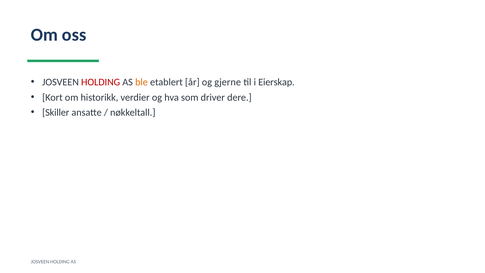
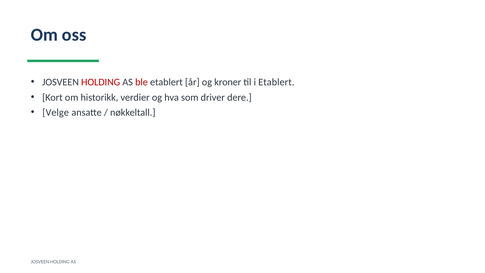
ble colour: orange -> red (141, 82)
gjerne: gjerne -> kroner (228, 82)
i Eierskap: Eierskap -> Etablert (276, 82)
Skiller: Skiller -> Velge (56, 112)
